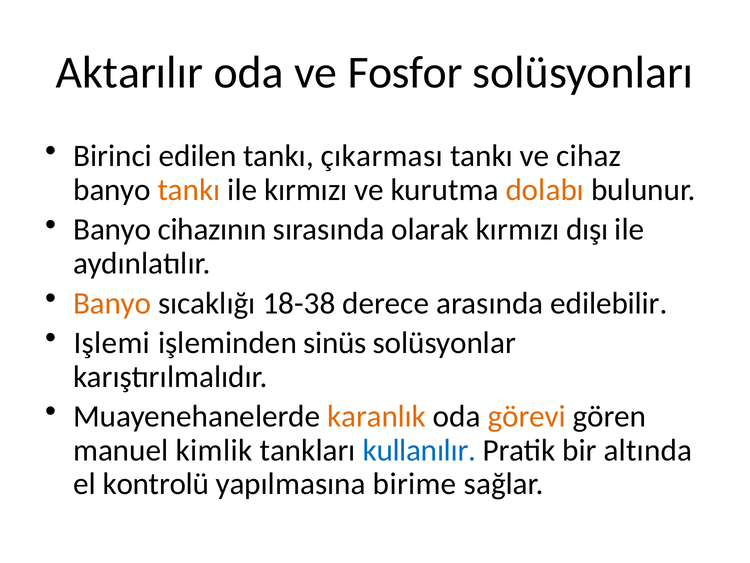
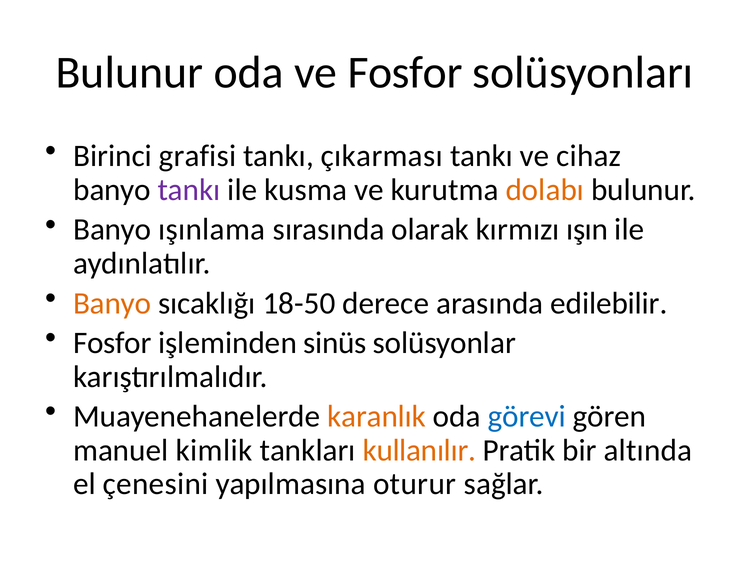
Aktarılır: Aktarılır -> Bulunur (129, 73)
edilen: edilen -> grafisi (198, 156)
tankı colour: orange -> purple (189, 190)
ile kırmızı: kırmızı -> kusma (306, 190)
cihazının: cihazının -> ışınlama (212, 229)
dışı: dışı -> ışın (587, 229)
18-38: 18-38 -> 18-50 (299, 303)
Işlemi: Işlemi -> Fosfor (112, 343)
görevi colour: orange -> blue (527, 416)
kullanılır colour: blue -> orange (419, 450)
kontrolü: kontrolü -> çenesini (156, 484)
birime: birime -> oturur (415, 484)
